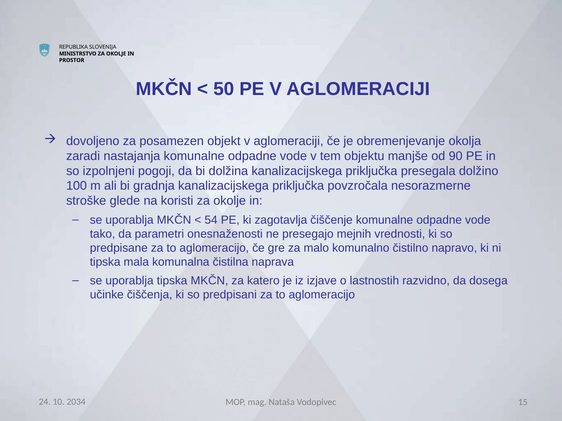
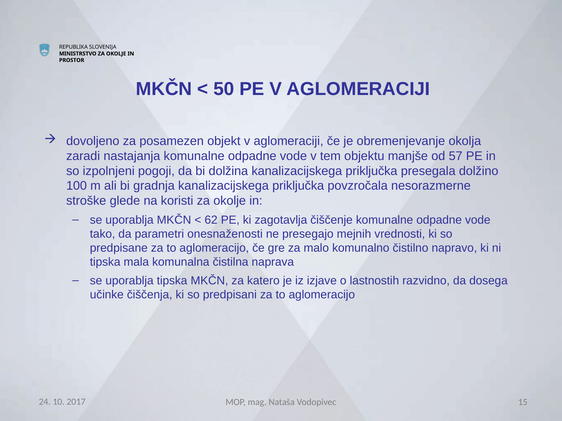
90: 90 -> 57 (456, 156)
54: 54 -> 62 (211, 220)
2034: 2034 -> 2017 (76, 402)
